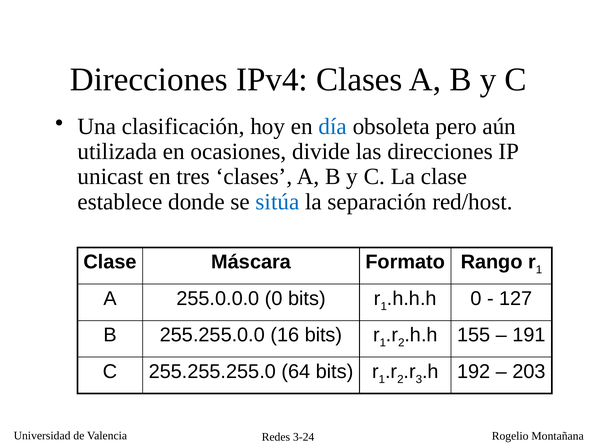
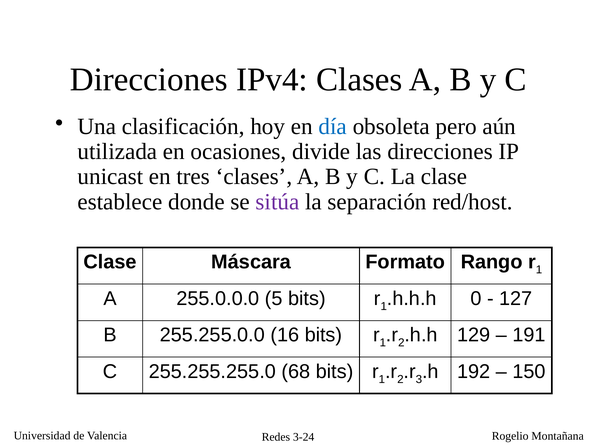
sitúa colour: blue -> purple (277, 202)
255.0.0.0 0: 0 -> 5 (274, 298)
155: 155 -> 129 (474, 335)
64: 64 -> 68 (296, 371)
203: 203 -> 150 (529, 371)
